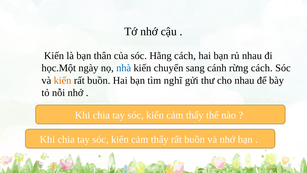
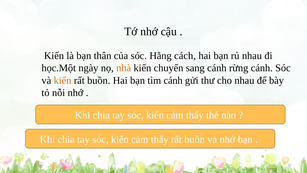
nhà colour: blue -> orange (124, 68)
rừng cách: cách -> cánh (262, 68)
tìm nghĩ: nghĩ -> cánh (173, 80)
